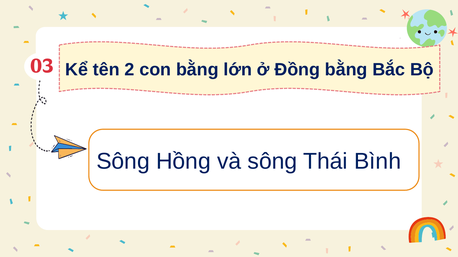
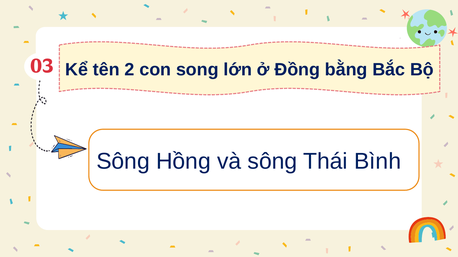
con bằng: bằng -> song (197, 70)
